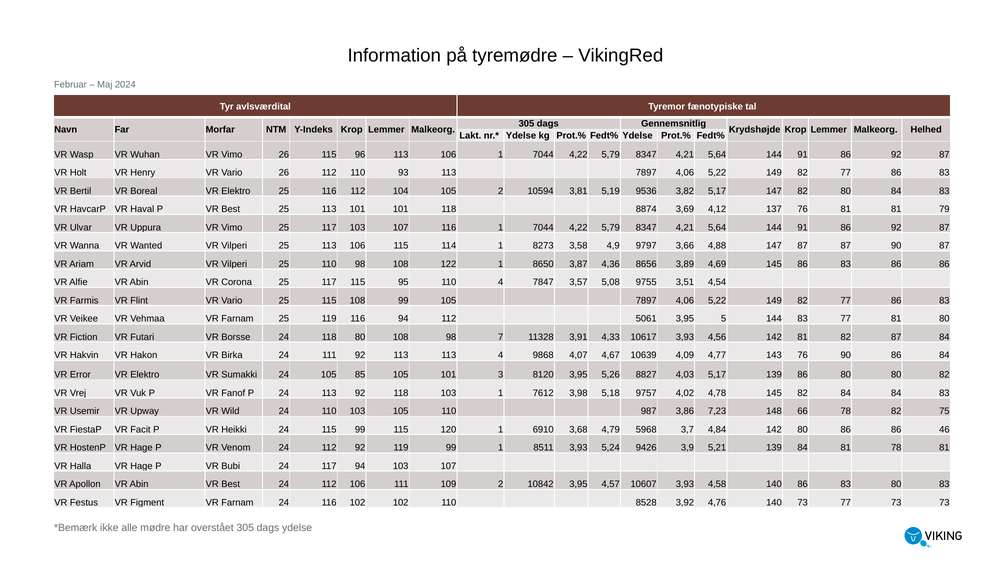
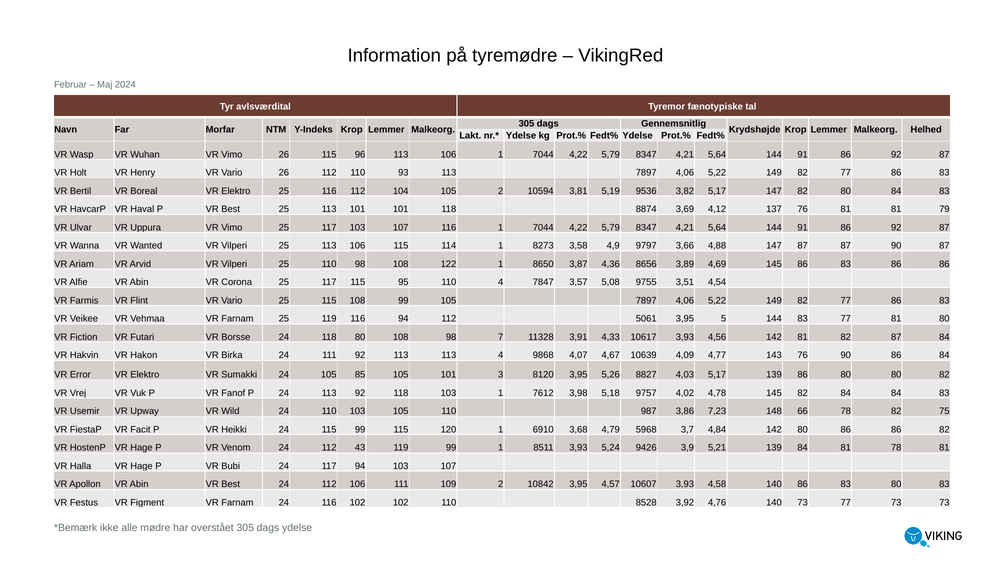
86 46: 46 -> 82 (944, 429)
112 92: 92 -> 43 (360, 448)
